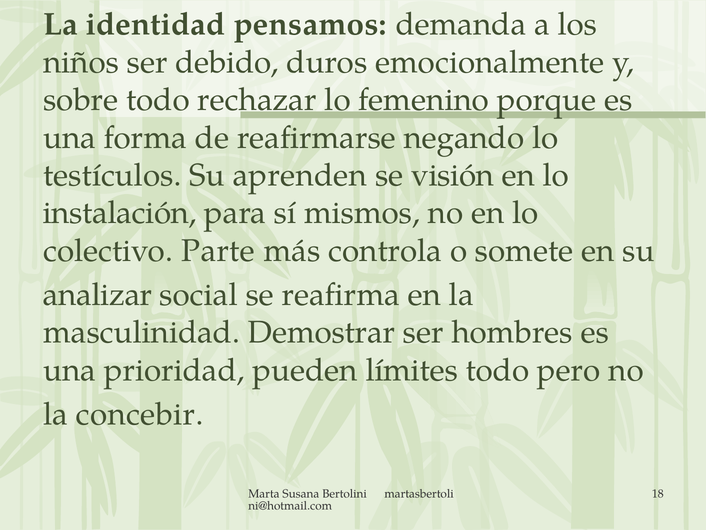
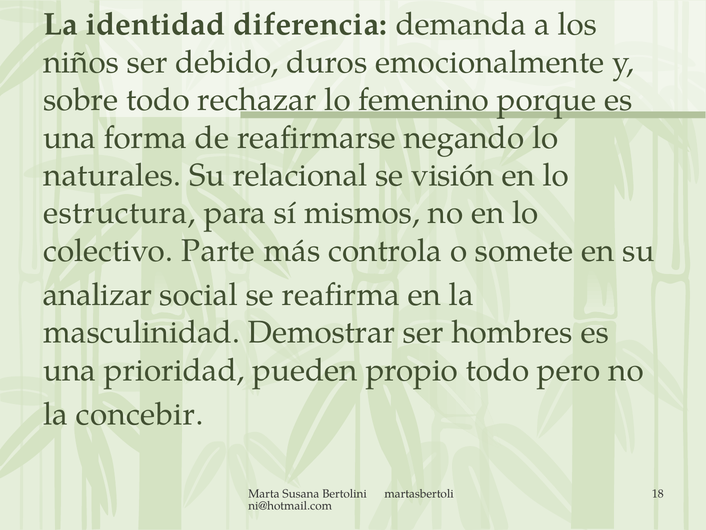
pensamos: pensamos -> diferencia (310, 25)
testículos: testículos -> naturales (112, 175)
aprenden: aprenden -> relacional (300, 175)
instalación: instalación -> estructura (119, 213)
límites: límites -> propio (412, 370)
